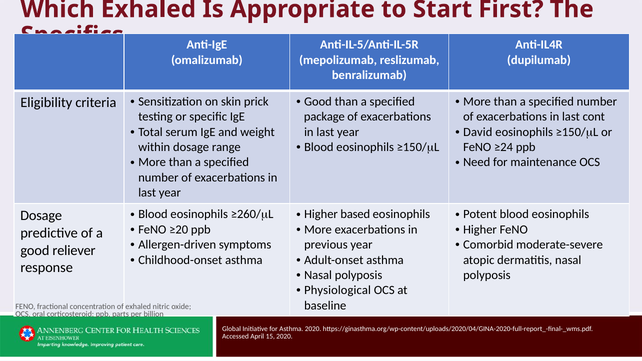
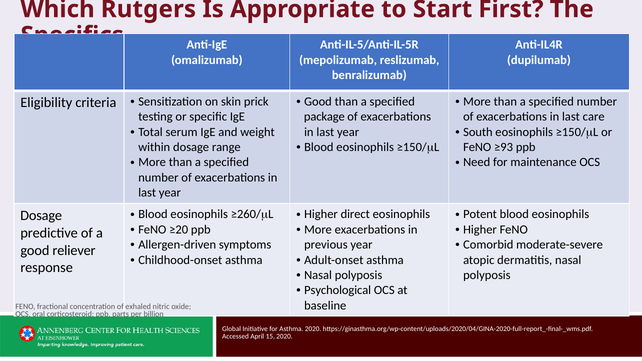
Which Exhaled: Exhaled -> Rutgers (148, 9)
cont: cont -> care (594, 117)
David: David -> South (478, 132)
≥24: ≥24 -> ≥93 (504, 147)
based: based -> direct (355, 214)
Physiological: Physiological -> Psychological (338, 290)
